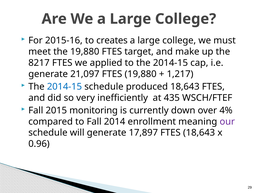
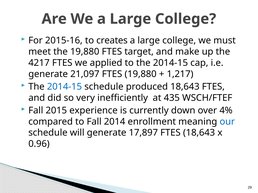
8217: 8217 -> 4217 (39, 63)
monitoring: monitoring -> experience (94, 111)
our colour: purple -> blue (227, 122)
